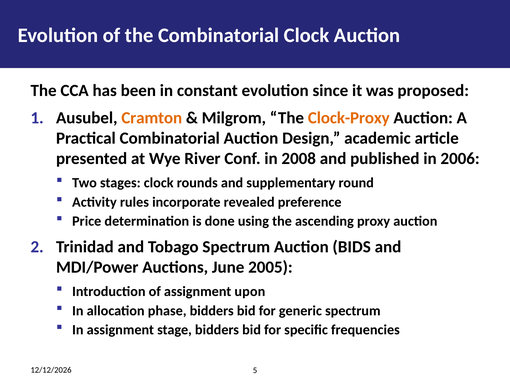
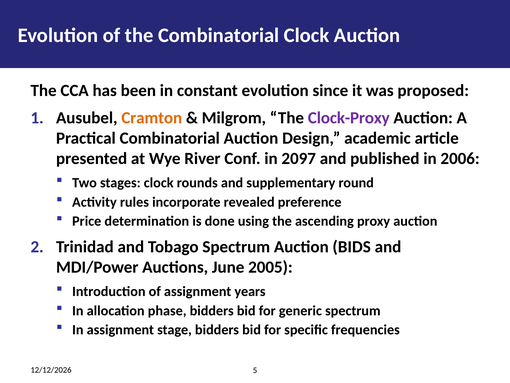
Clock-Proxy colour: orange -> purple (349, 118)
2008: 2008 -> 2097 (299, 158)
upon: upon -> years (250, 291)
